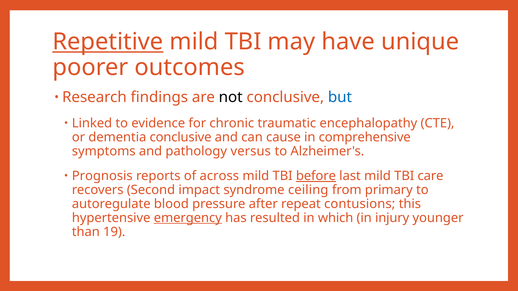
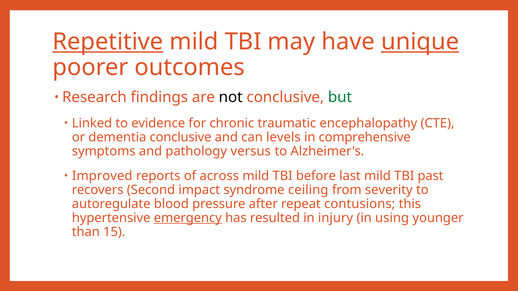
unique underline: none -> present (420, 42)
but colour: blue -> green (340, 97)
cause: cause -> levels (283, 137)
Prognosis: Prognosis -> Improved (102, 176)
before underline: present -> none (316, 176)
care: care -> past (430, 176)
primary: primary -> severity (389, 190)
which: which -> injury (336, 218)
injury: injury -> using (392, 218)
19: 19 -> 15 (114, 232)
